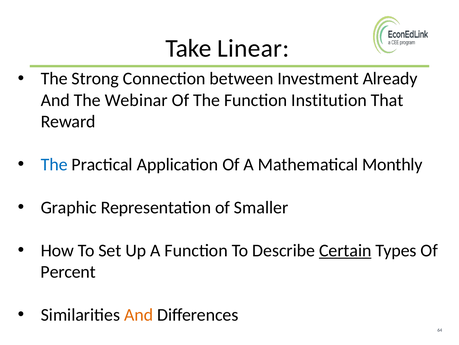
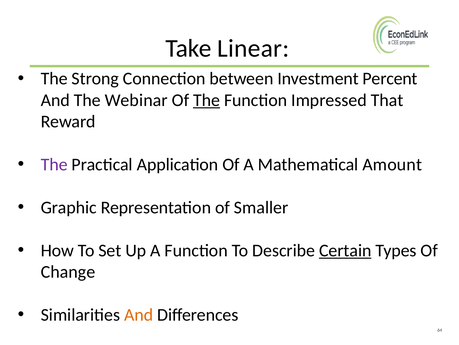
Already: Already -> Percent (390, 79)
The underline: none -> present (207, 100)
Institution: Institution -> Impressed (329, 100)
The colour: blue -> purple (54, 164)
Monthly: Monthly -> Amount (392, 164)
Percent: Percent -> Change (68, 271)
